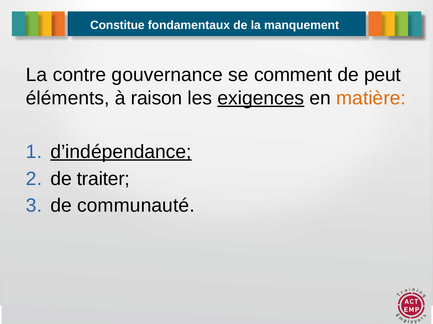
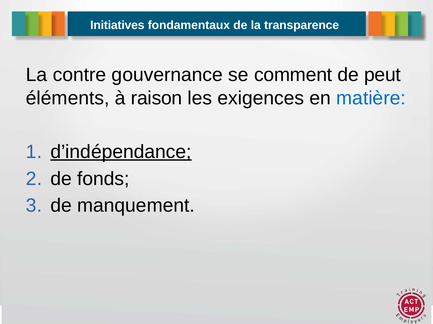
Constitue: Constitue -> Initiatives (117, 25)
manquement: manquement -> transparence (302, 25)
exigences underline: present -> none (261, 98)
matière colour: orange -> blue (371, 98)
traiter: traiter -> fonds (103, 179)
communauté: communauté -> manquement (136, 206)
